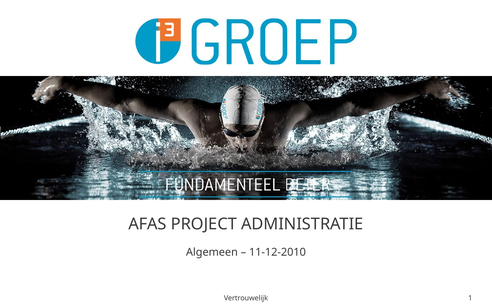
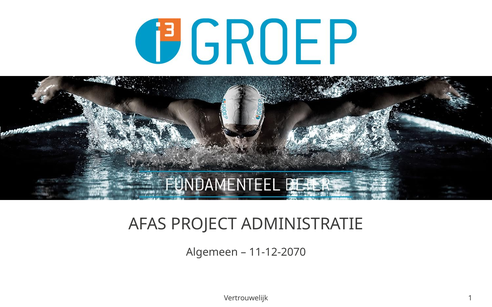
11-12-2010: 11-12-2010 -> 11-12-2070 (277, 253)
